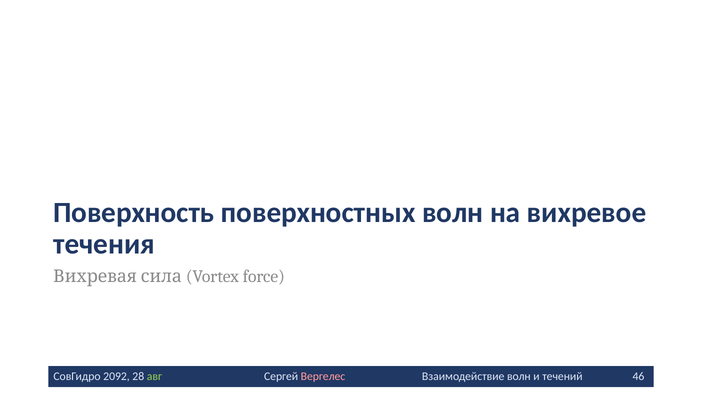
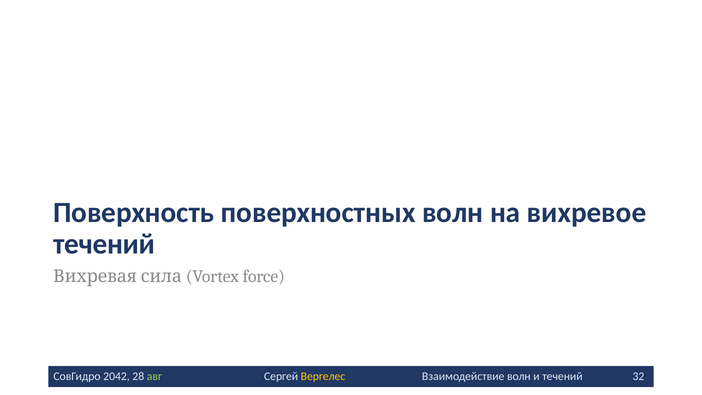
течения: течения -> течений (104, 244)
2092: 2092 -> 2042 (117, 376)
Вергелес colour: pink -> yellow (323, 376)
46: 46 -> 32 (638, 376)
